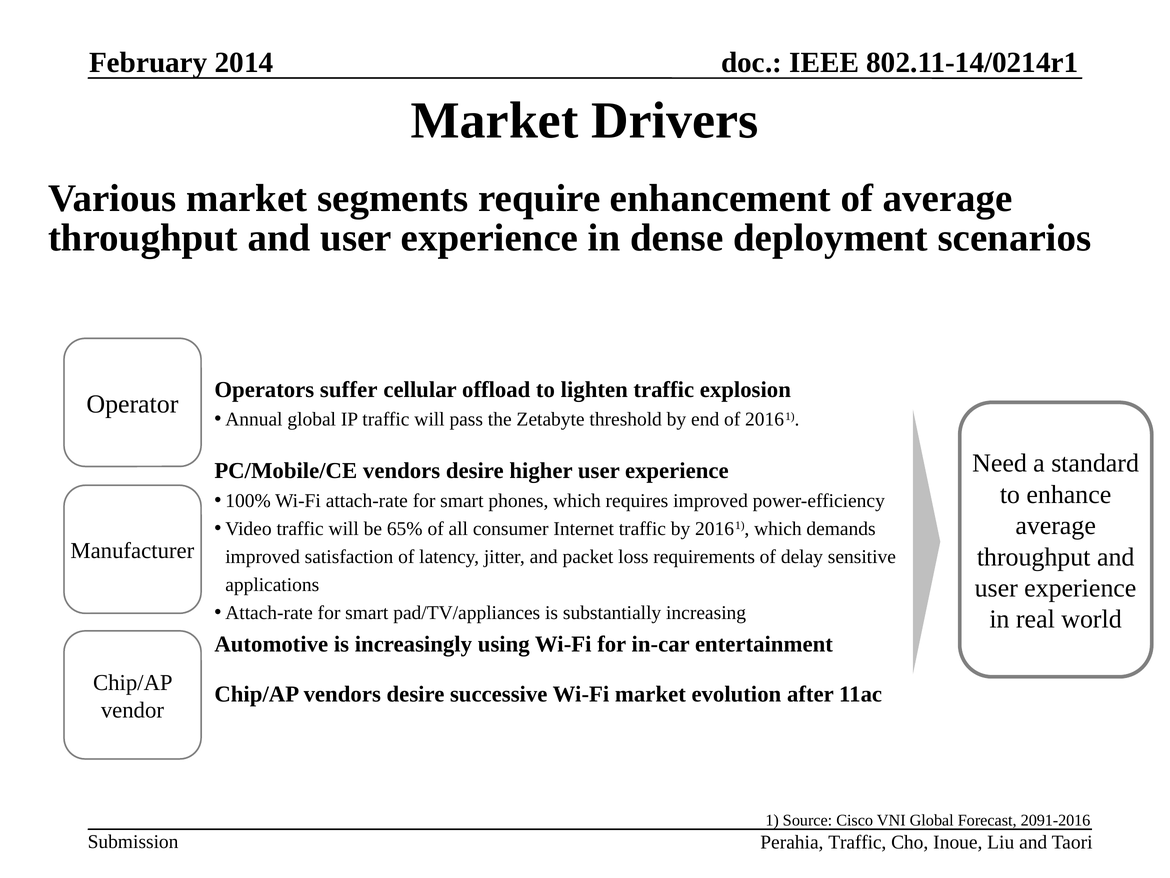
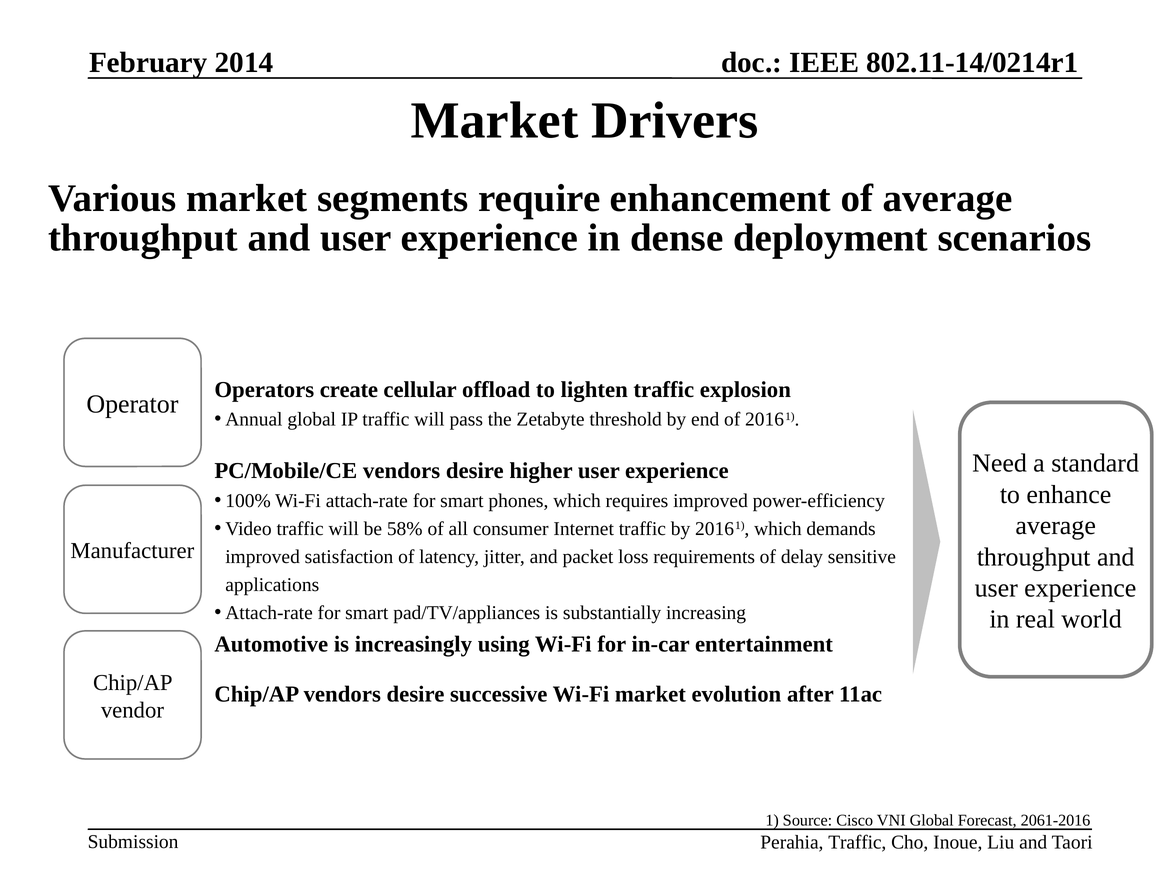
suffer: suffer -> create (349, 390)
65%: 65% -> 58% (405, 528)
2091-2016: 2091-2016 -> 2061-2016 (1056, 820)
